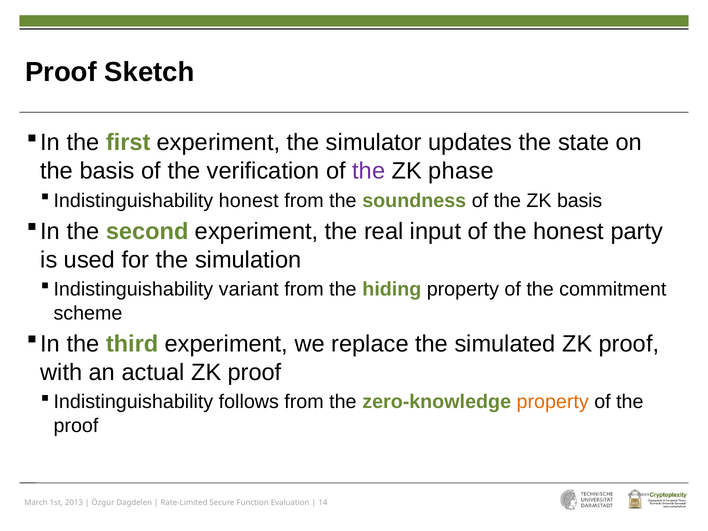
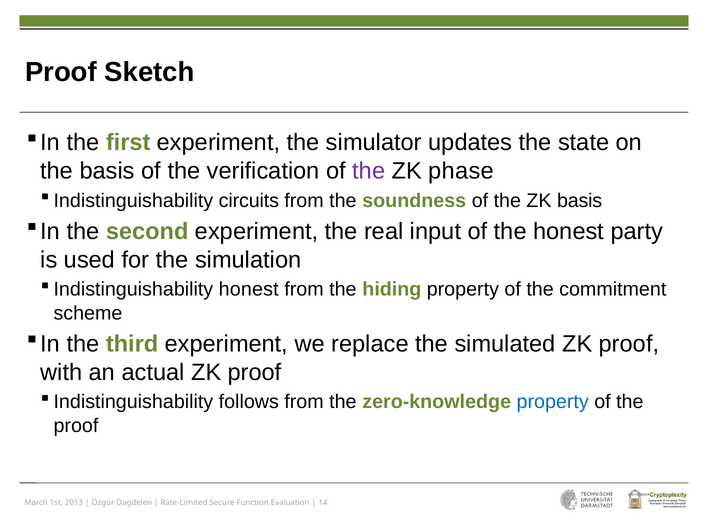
honest: honest -> circuits (249, 201)
variant: variant -> honest (249, 289)
property colour: orange -> blue (553, 402)
